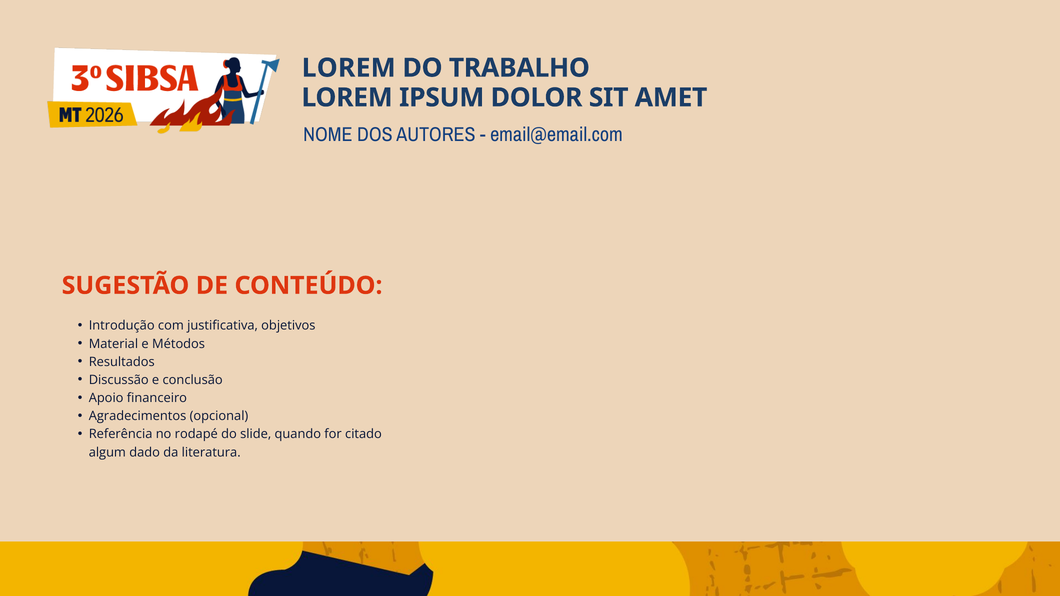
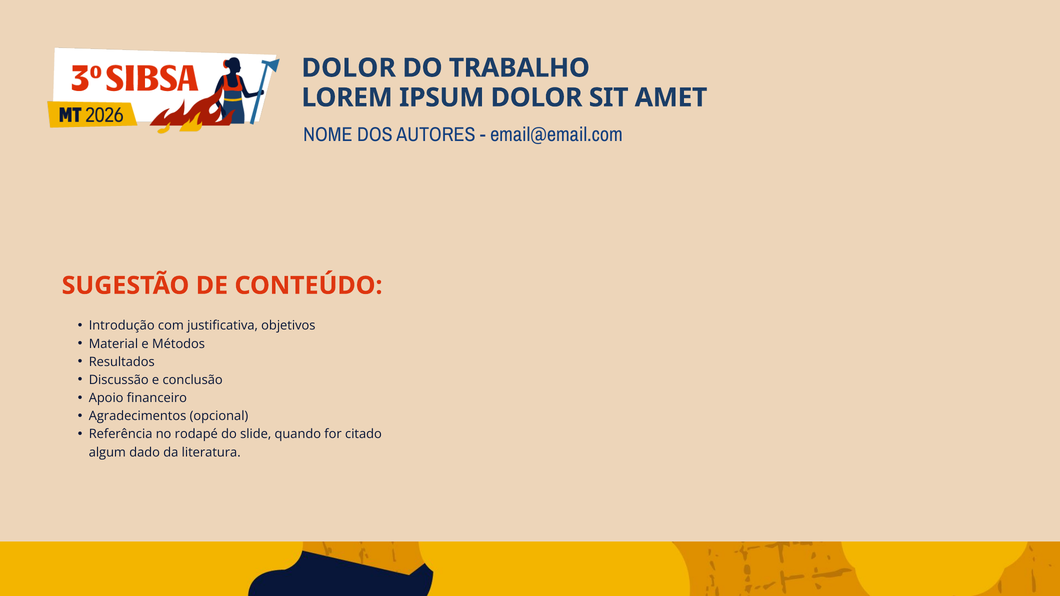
LOREM: LOREM -> DOLOR (349, 68)
